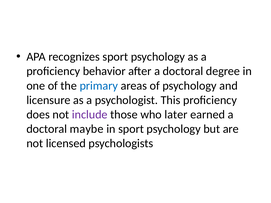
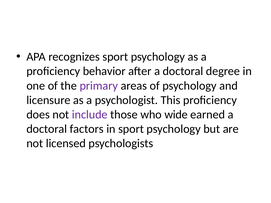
primary colour: blue -> purple (99, 86)
later: later -> wide (176, 115)
maybe: maybe -> factors (87, 129)
